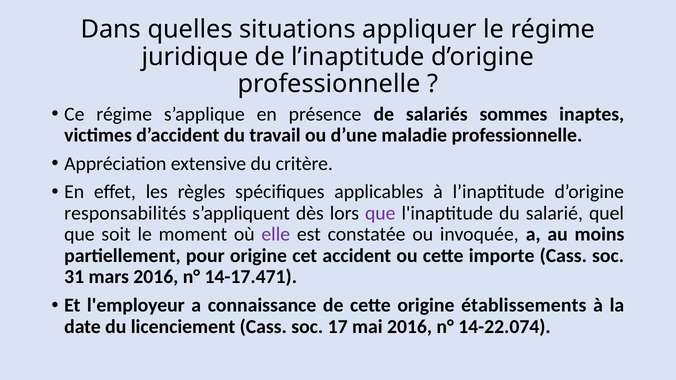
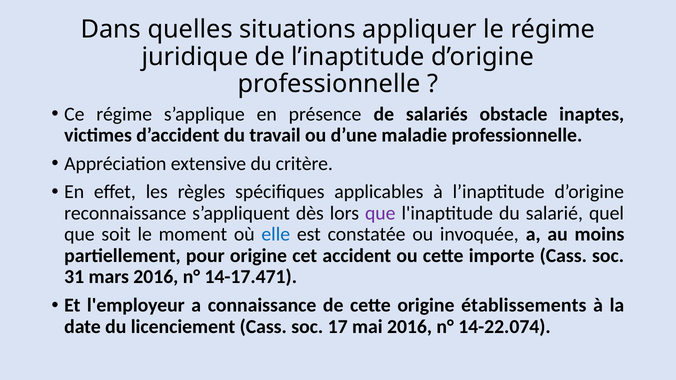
sommes: sommes -> obstacle (513, 114)
responsabilités: responsabilités -> reconnaissance (125, 213)
elle colour: purple -> blue (276, 235)
